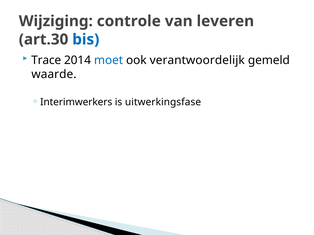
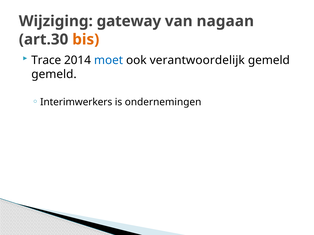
controle: controle -> gateway (129, 21)
leveren: leveren -> nagaan (225, 21)
bis colour: blue -> orange (86, 40)
waarde: waarde -> gemeld (54, 74)
uitwerkingsfase: uitwerkingsfase -> ondernemingen (163, 102)
